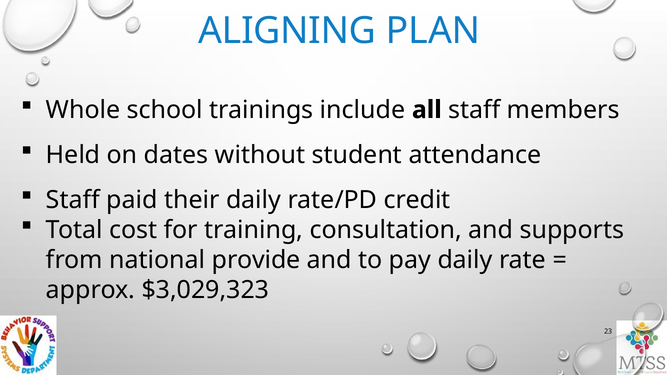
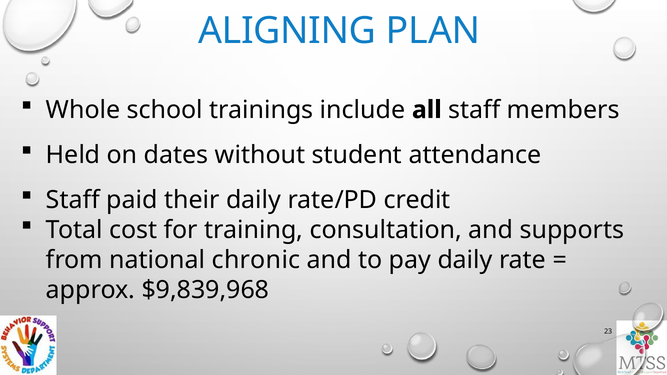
provide: provide -> chronic (256, 260)
$3,029,323: $3,029,323 -> $9,839,968 (205, 290)
